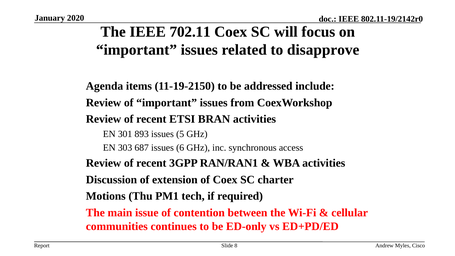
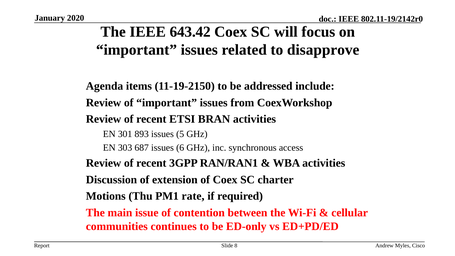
702.11: 702.11 -> 643.42 (190, 32)
tech: tech -> rate (193, 196)
